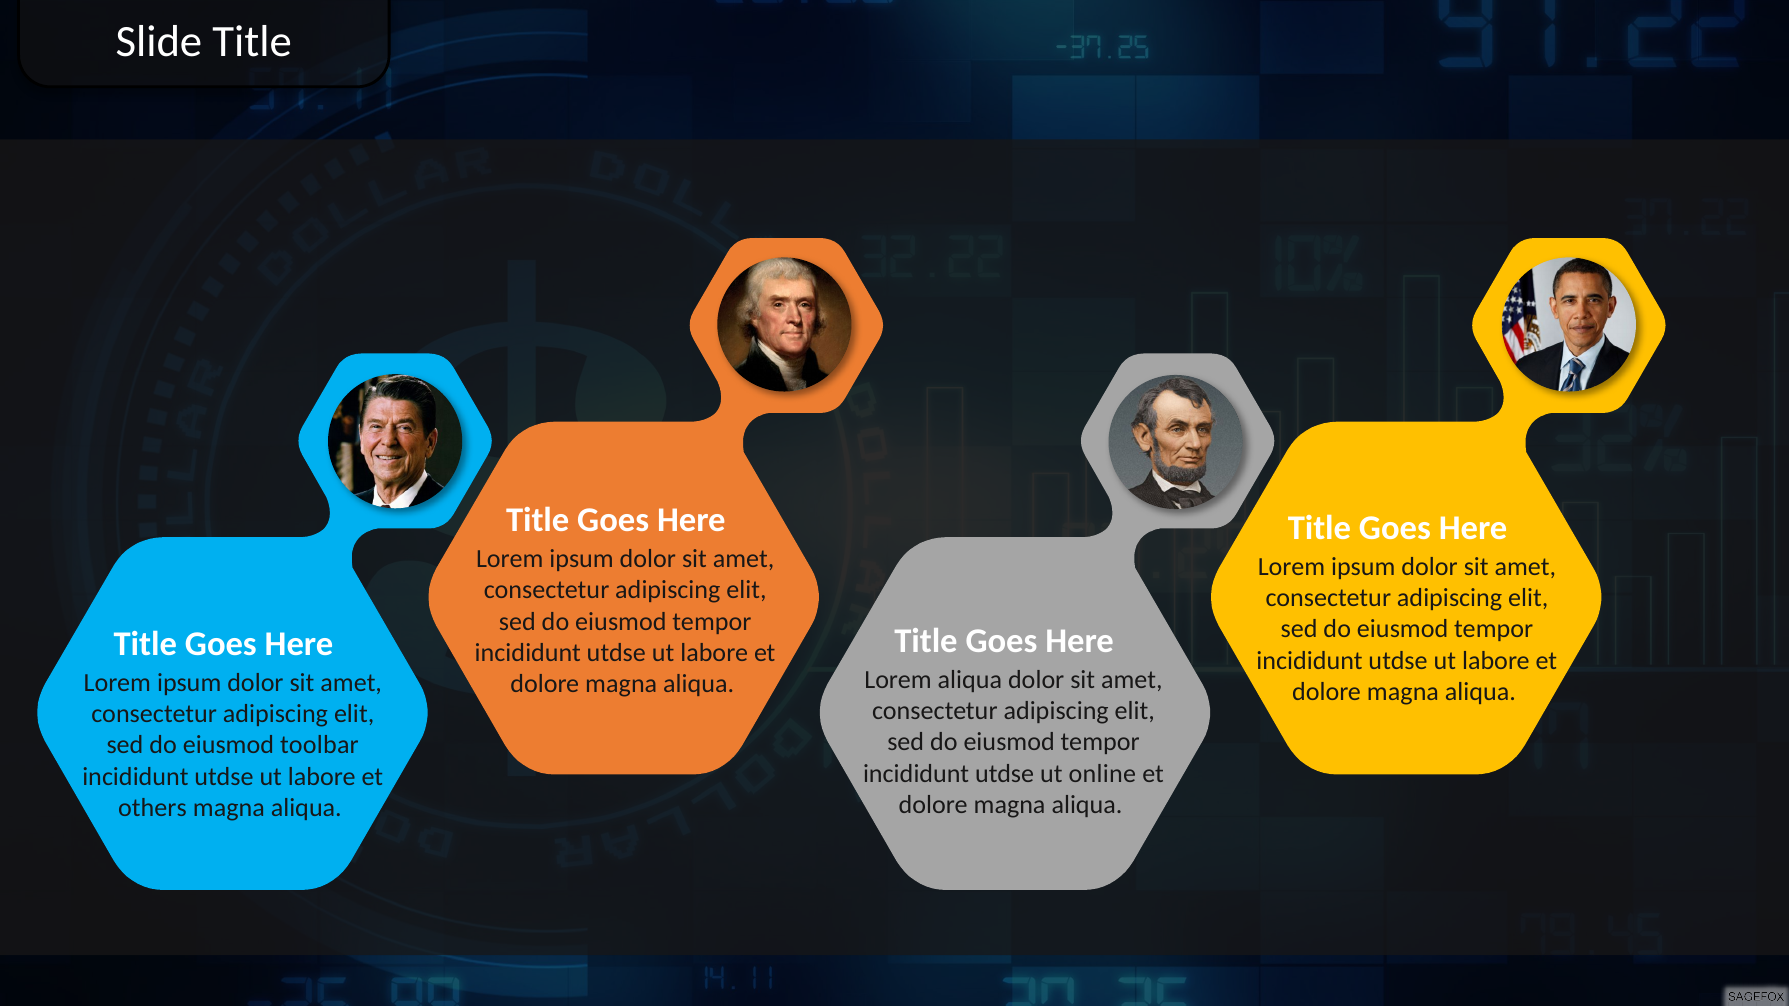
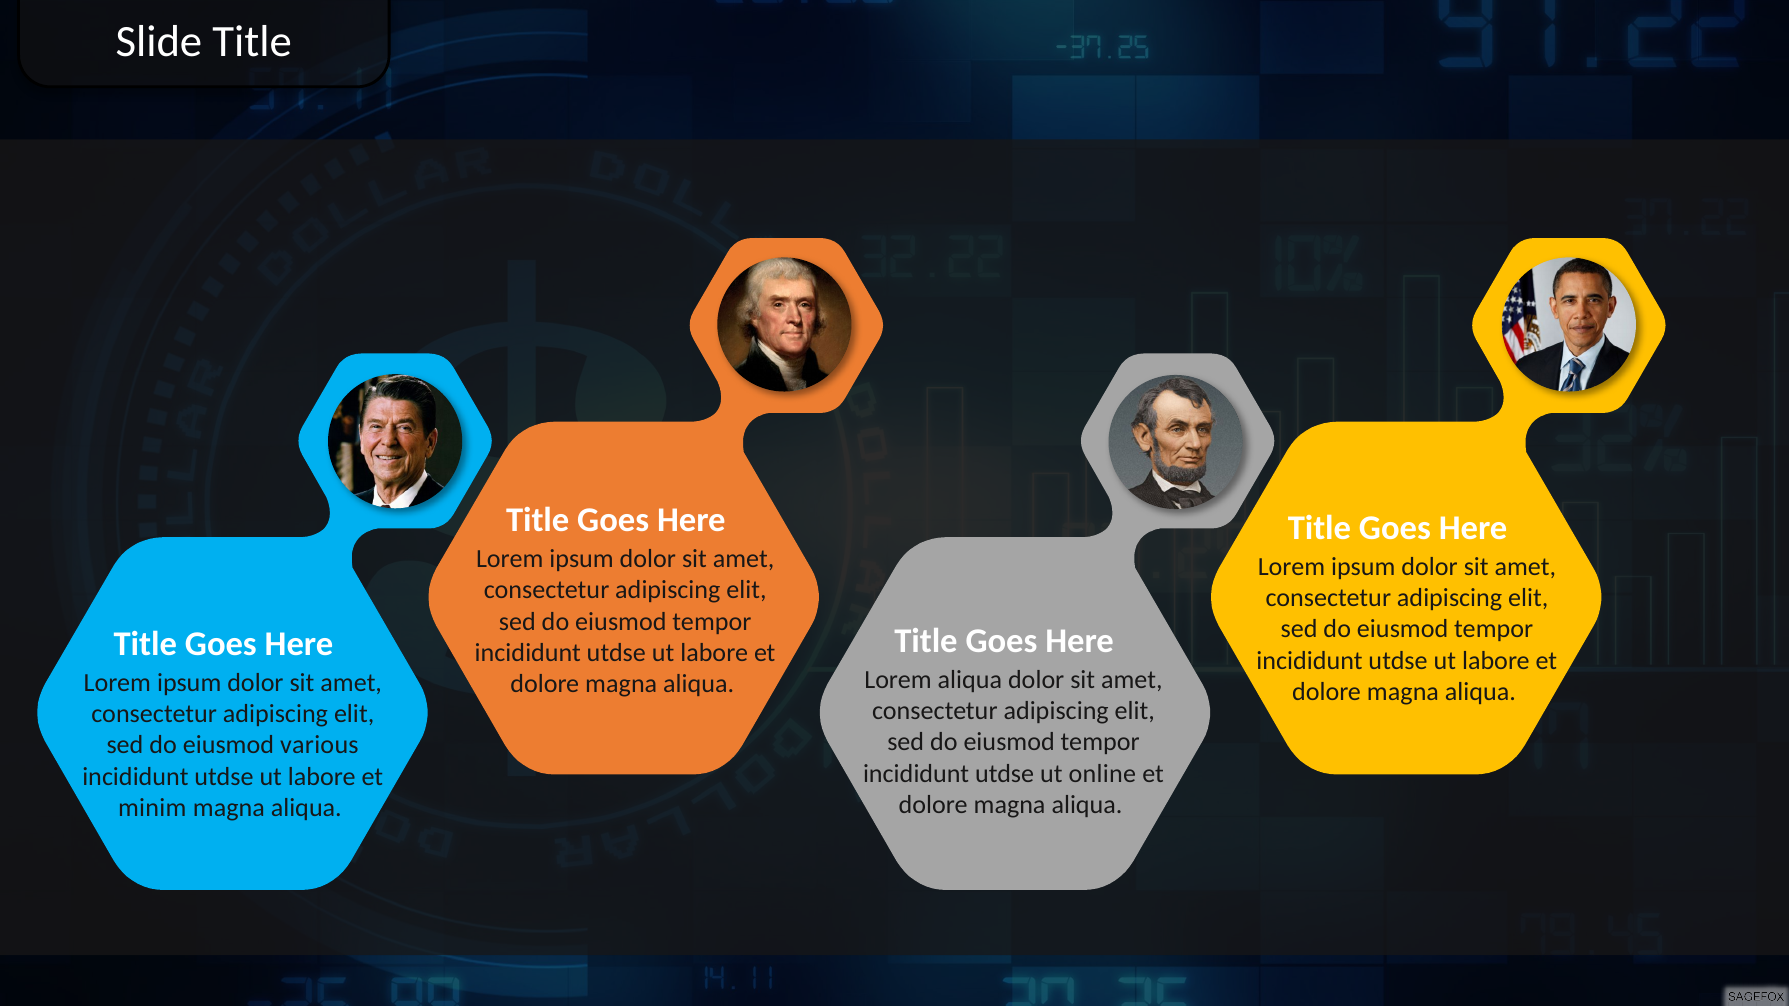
toolbar: toolbar -> various (319, 745)
others: others -> minim (152, 808)
